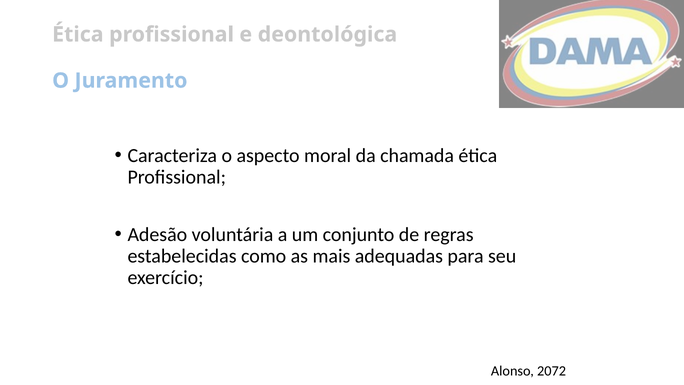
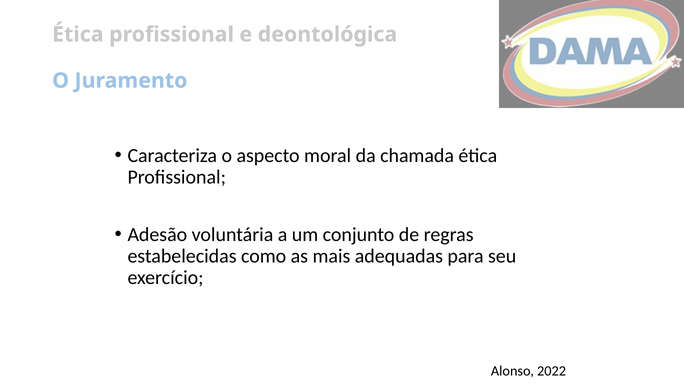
2072: 2072 -> 2022 (552, 371)
